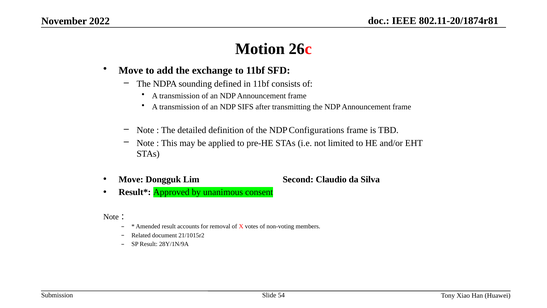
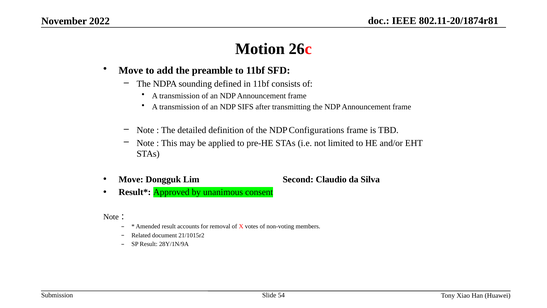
exchange: exchange -> preamble (212, 70)
